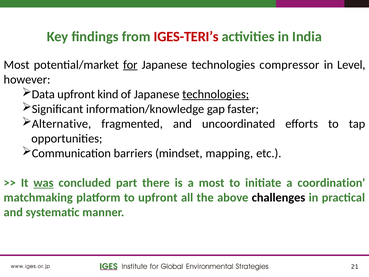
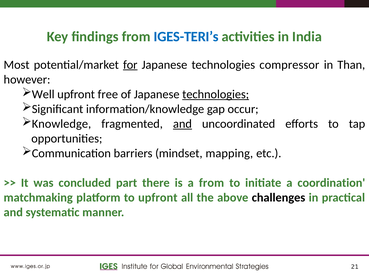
IGES-TERI’s colour: red -> blue (186, 36)
Level: Level -> Than (351, 65)
Data: Data -> Well (43, 94)
kind: kind -> free (108, 94)
faster: faster -> occur (243, 109)
Alternative: Alternative -> Knowledge (61, 124)
and underline: none -> present (182, 124)
was underline: present -> none (44, 183)
a most: most -> from (211, 183)
